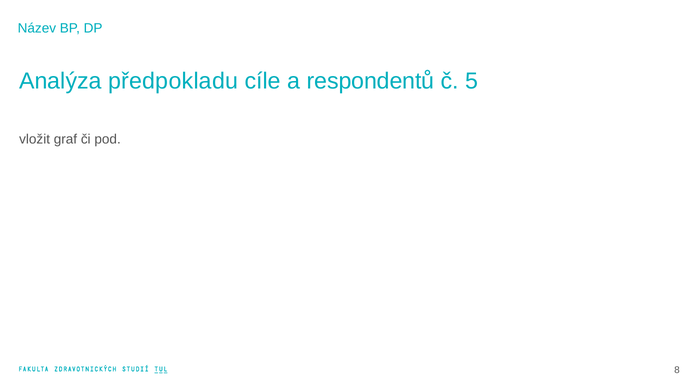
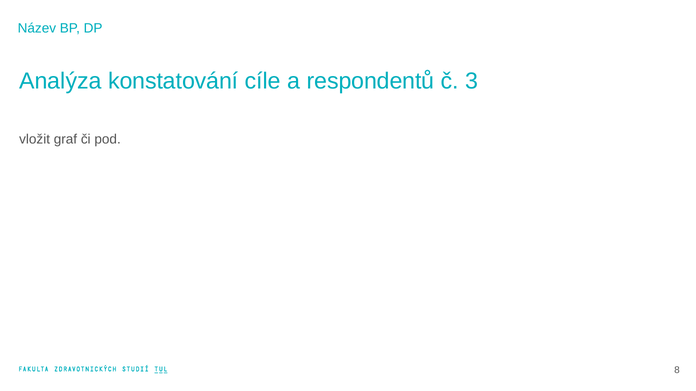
předpokladu: předpokladu -> konstatování (173, 81)
5: 5 -> 3 (472, 81)
